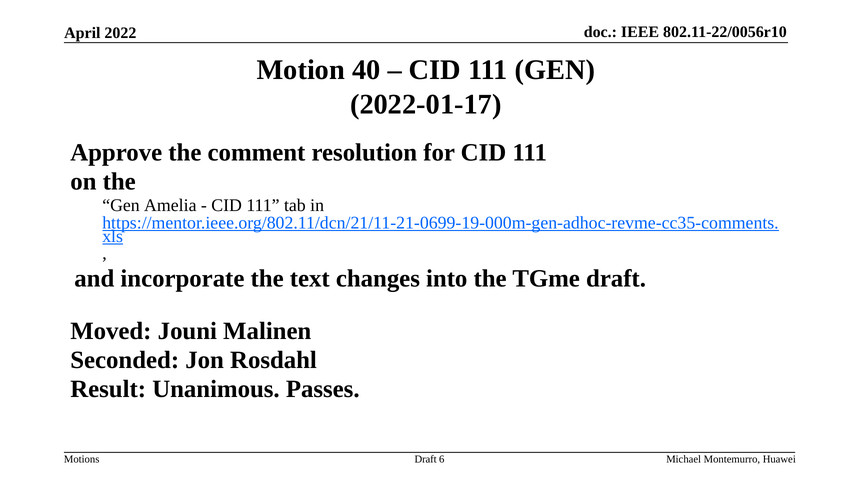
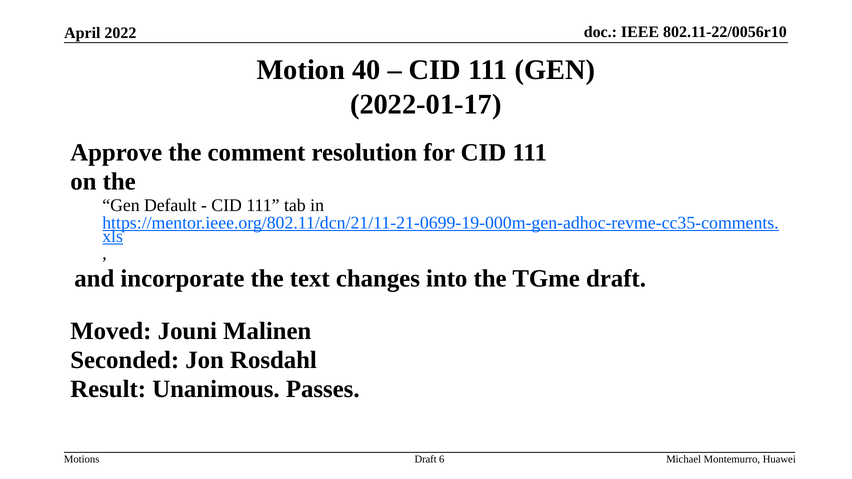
Amelia: Amelia -> Default (170, 206)
